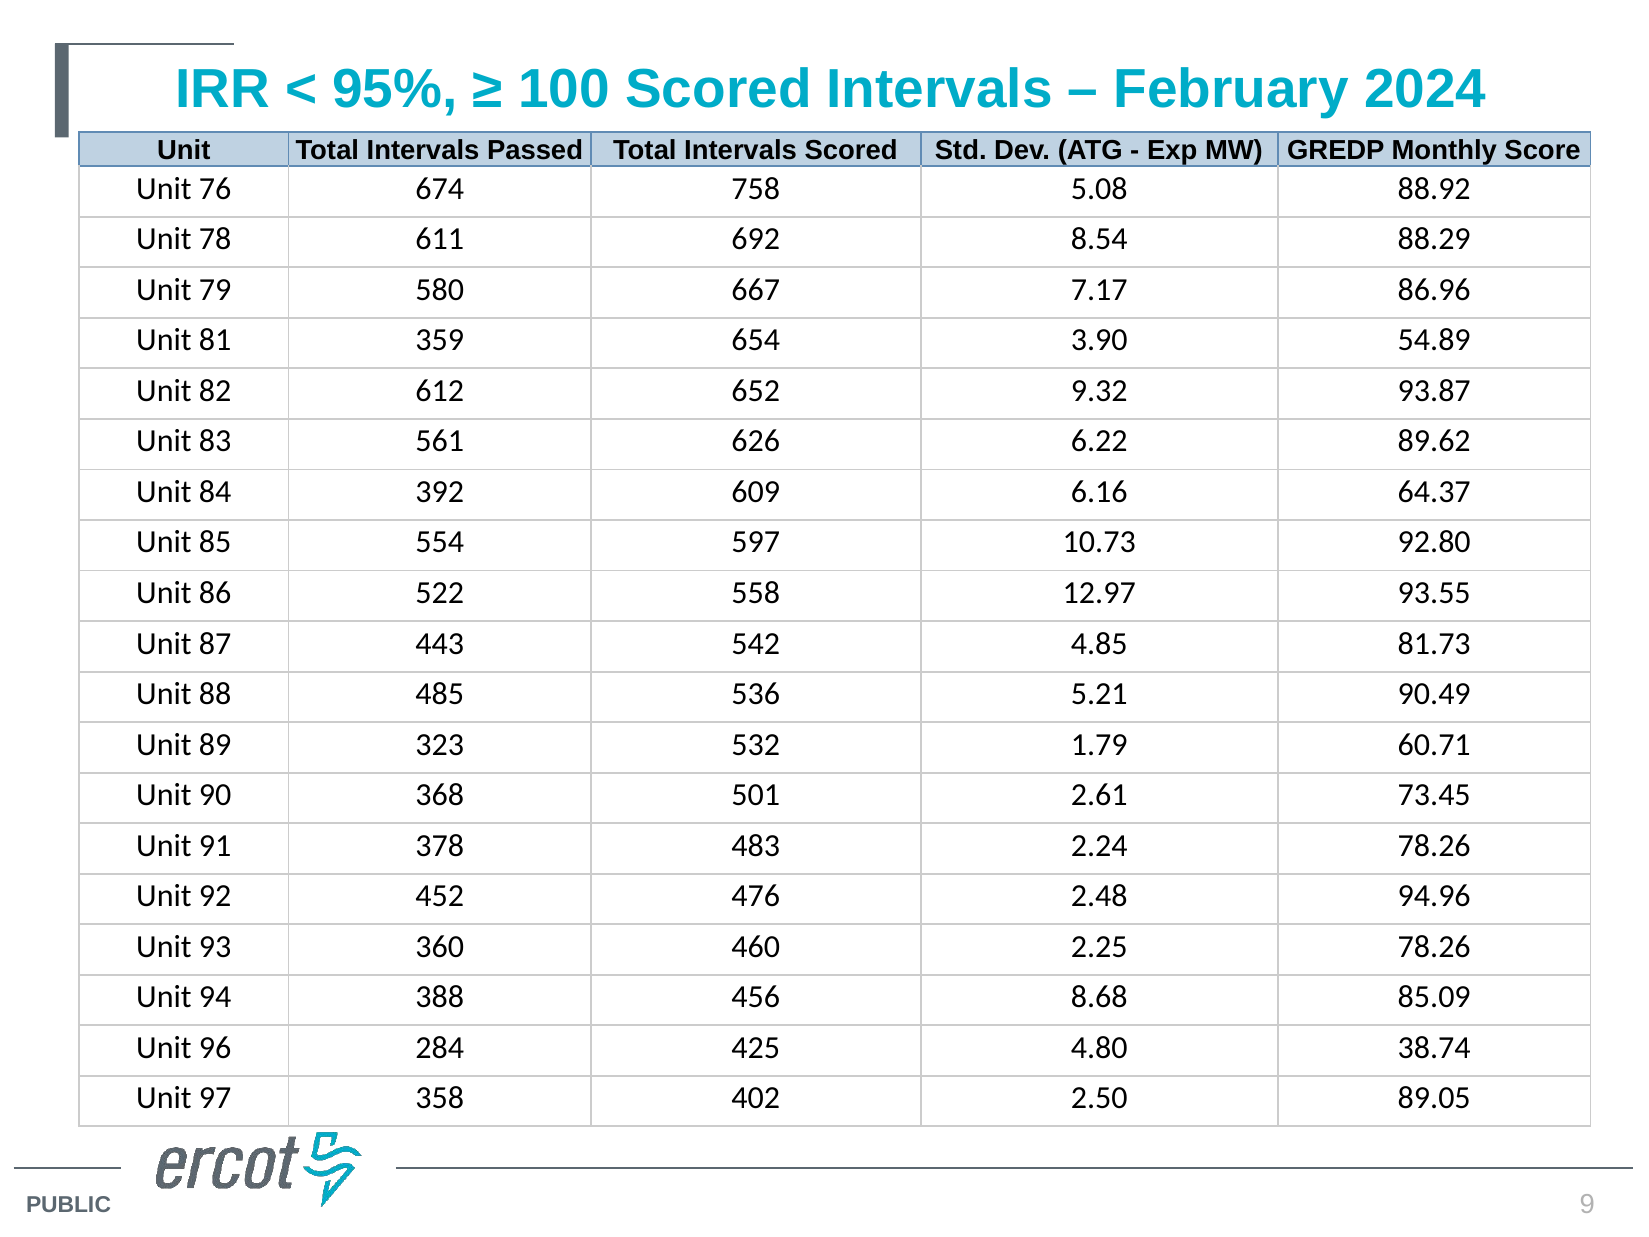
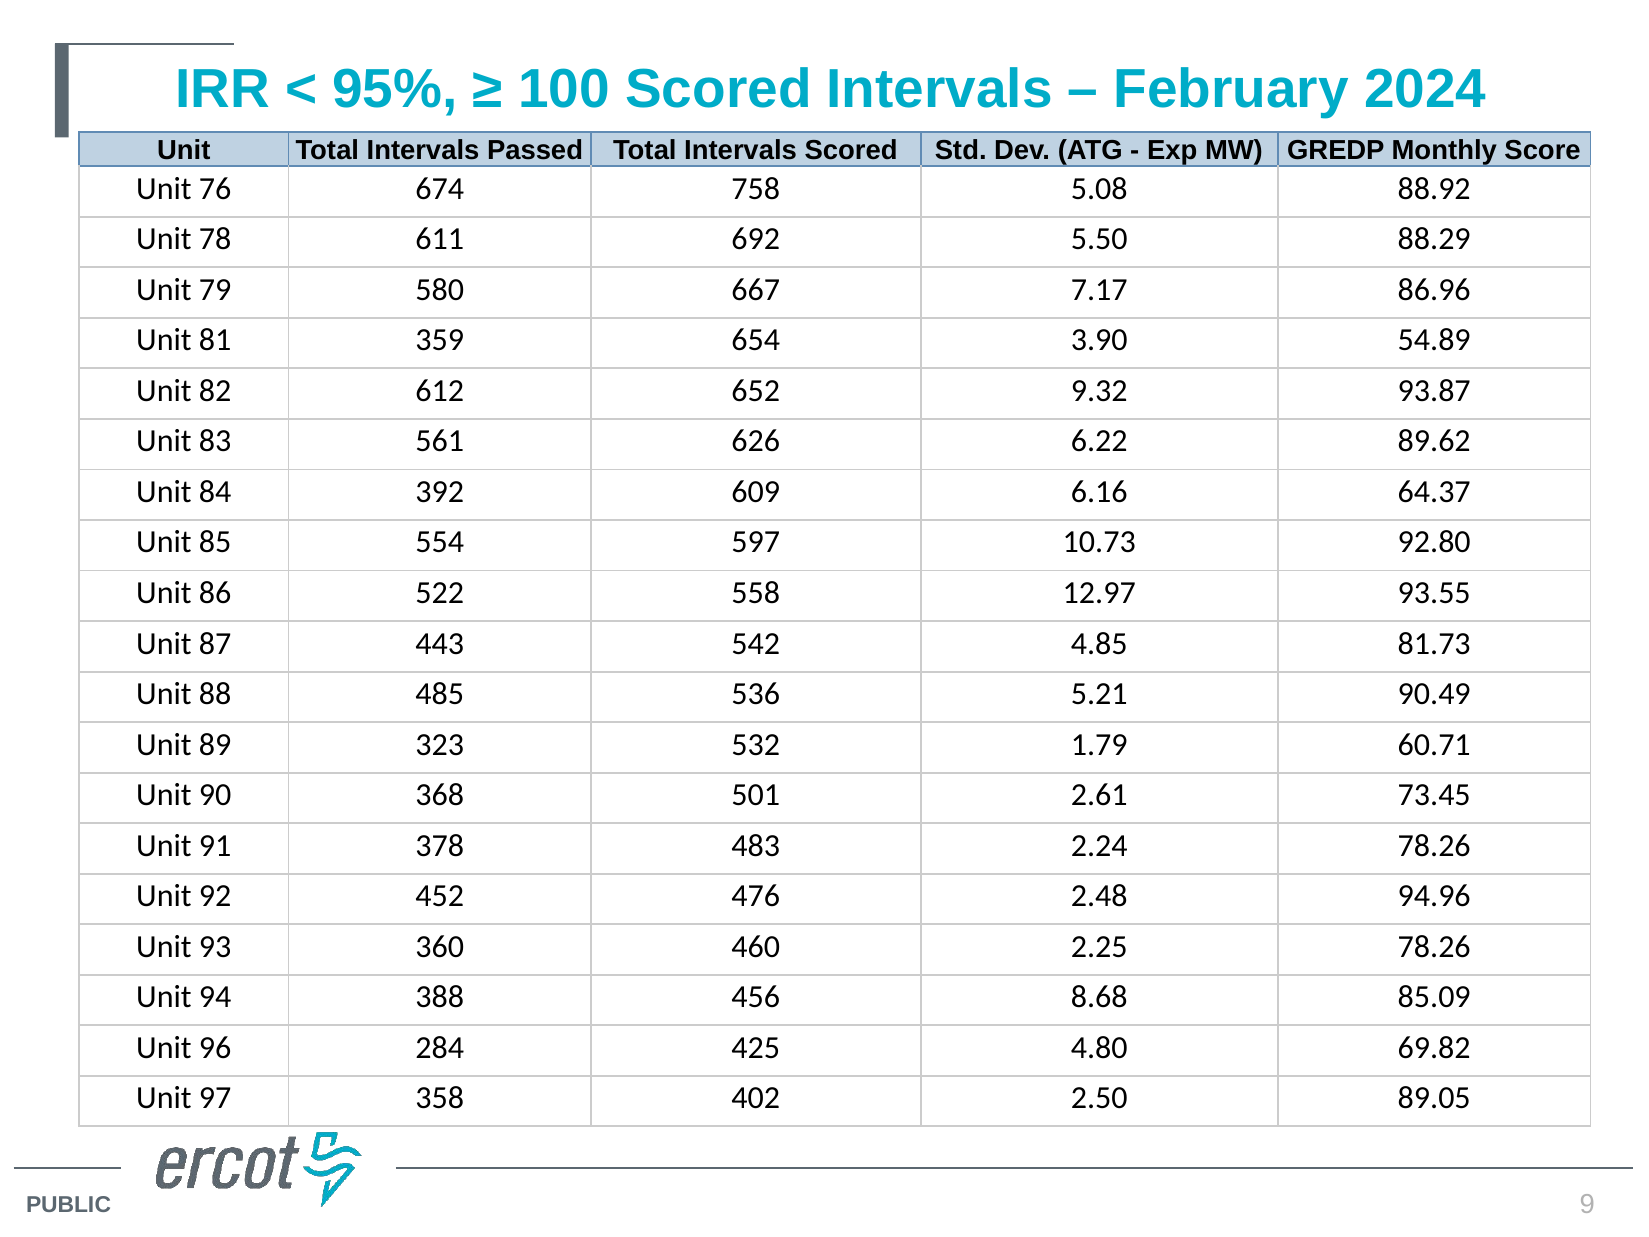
8.54: 8.54 -> 5.50 (1099, 239)
38.74: 38.74 -> 69.82 (1434, 1047)
